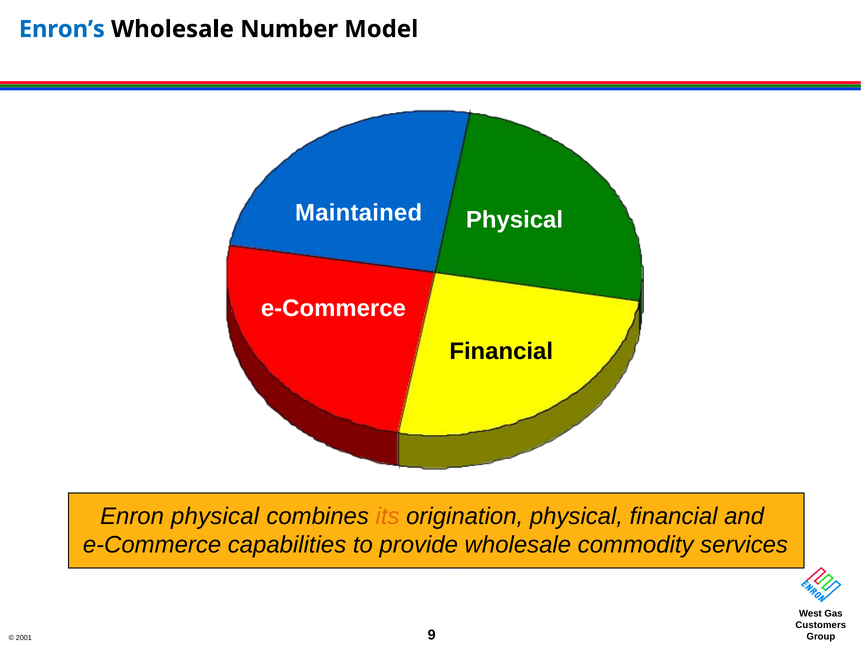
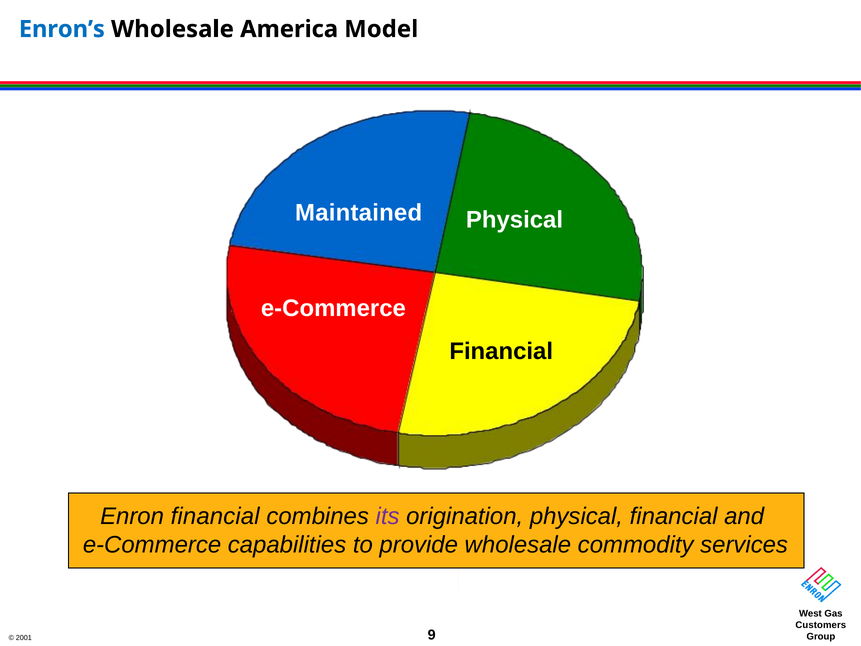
Number: Number -> America (289, 29)
Enron physical: physical -> financial (215, 516)
its colour: orange -> purple (388, 516)
